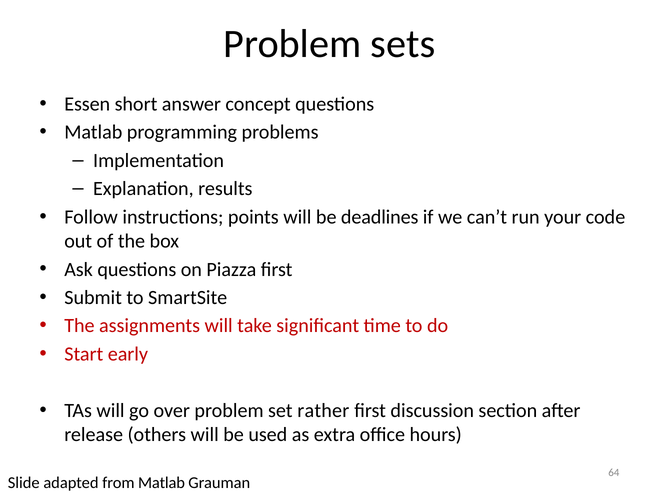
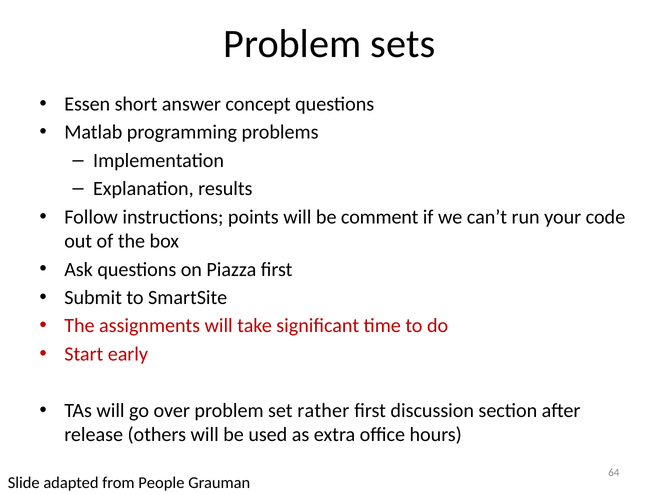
deadlines: deadlines -> comment (380, 217)
from Matlab: Matlab -> People (161, 482)
